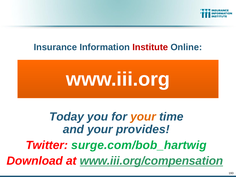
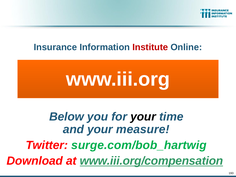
Today: Today -> Below (67, 117)
your colour: orange -> black (143, 117)
provides: provides -> measure (143, 129)
